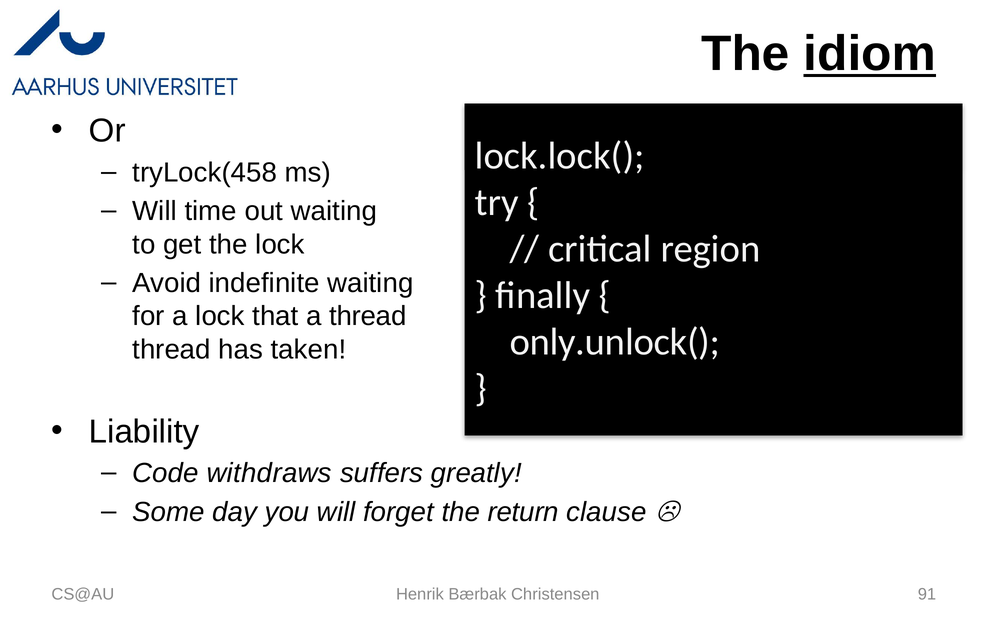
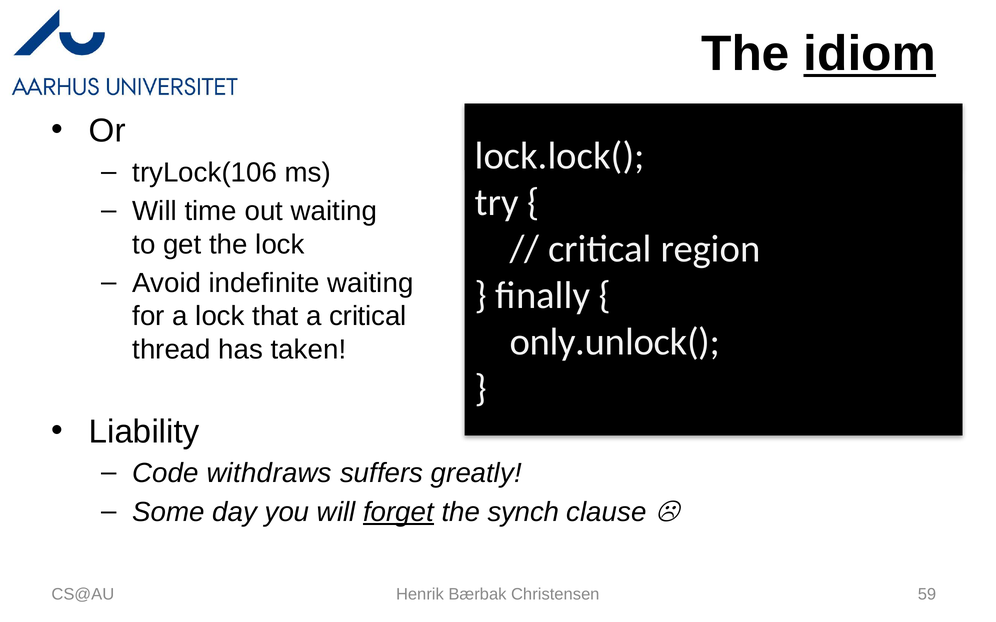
tryLock(458: tryLock(458 -> tryLock(106 (205, 173)
a thread: thread -> critical (368, 317)
forget underline: none -> present (399, 512)
return: return -> synch (523, 512)
91: 91 -> 59 (927, 595)
